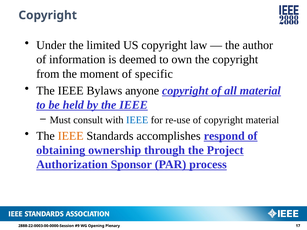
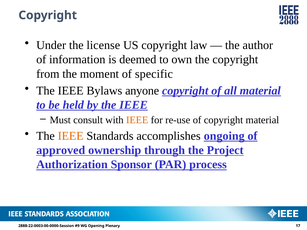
limited: limited -> license (103, 45)
IEEE colour: blue -> orange (137, 120)
respond: respond -> ongoing (224, 136)
obtaining: obtaining -> approved (61, 150)
